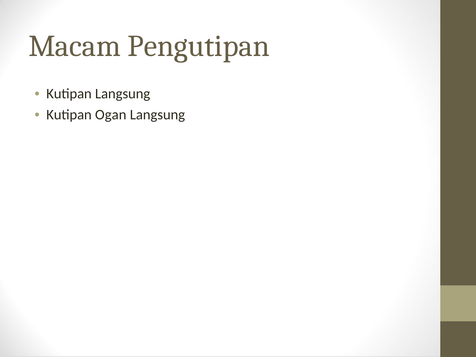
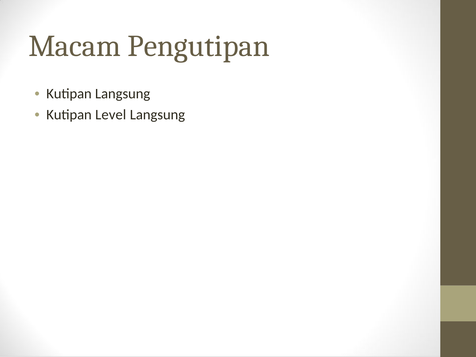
Ogan: Ogan -> Level (111, 115)
